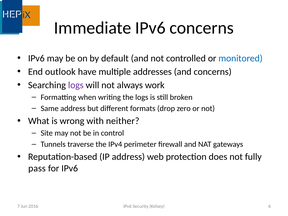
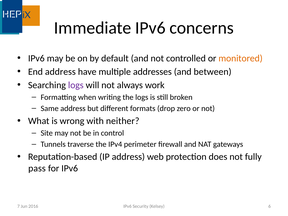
monitored colour: blue -> orange (241, 58)
End outlook: outlook -> address (60, 72)
and concerns: concerns -> between (213, 72)
